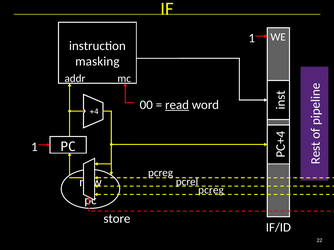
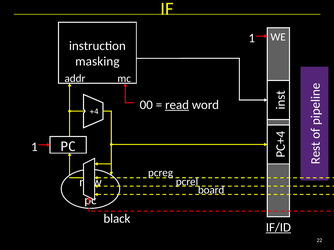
pcreg: pcreg -> board (211, 190)
store: store -> black (117, 219)
IF/ID underline: none -> present (278, 228)
